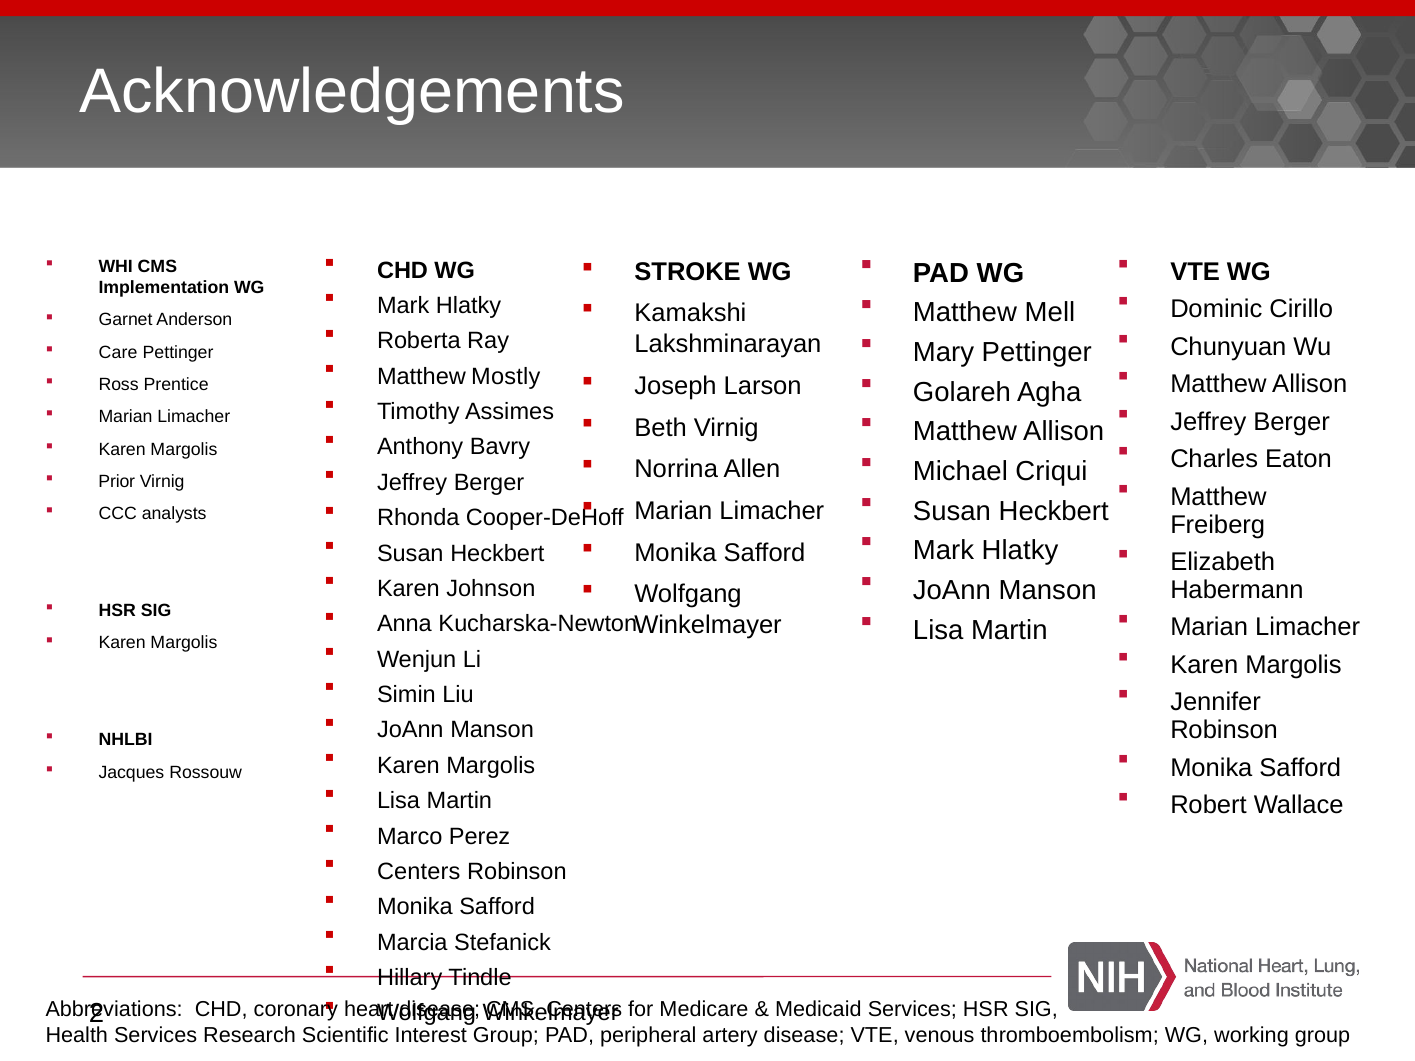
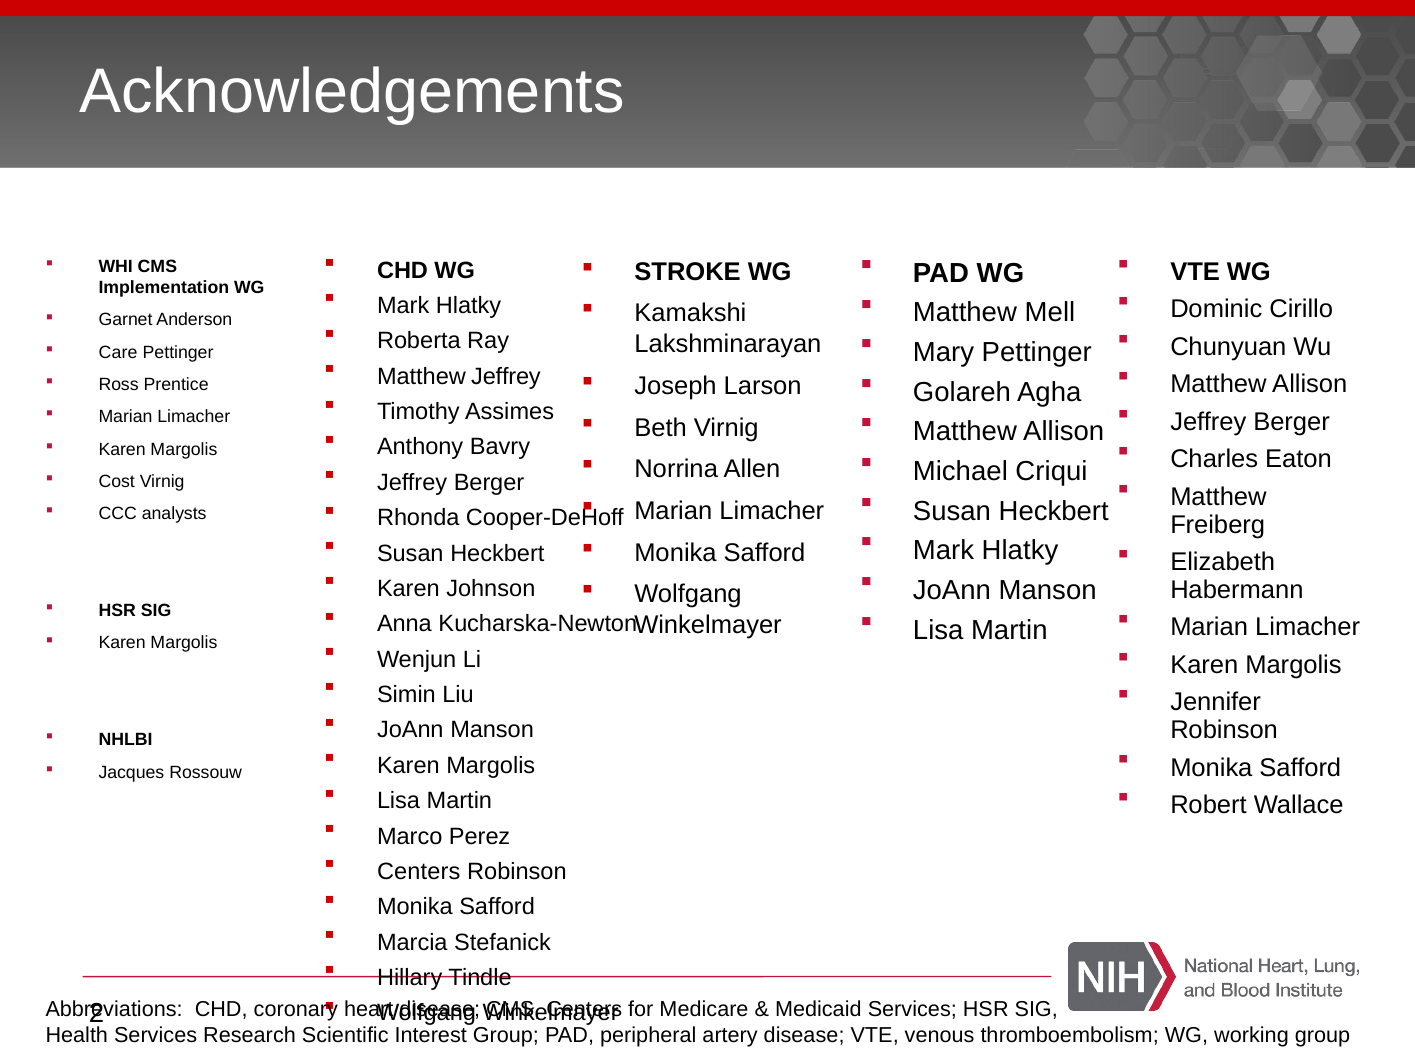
Matthew Mostly: Mostly -> Jeffrey (506, 377)
Prior: Prior -> Cost (117, 482)
